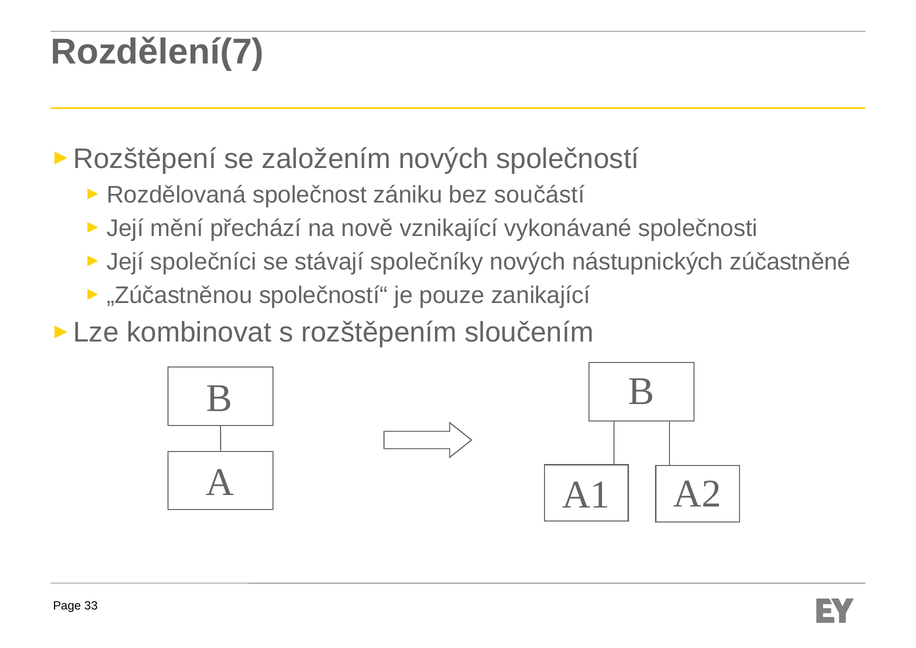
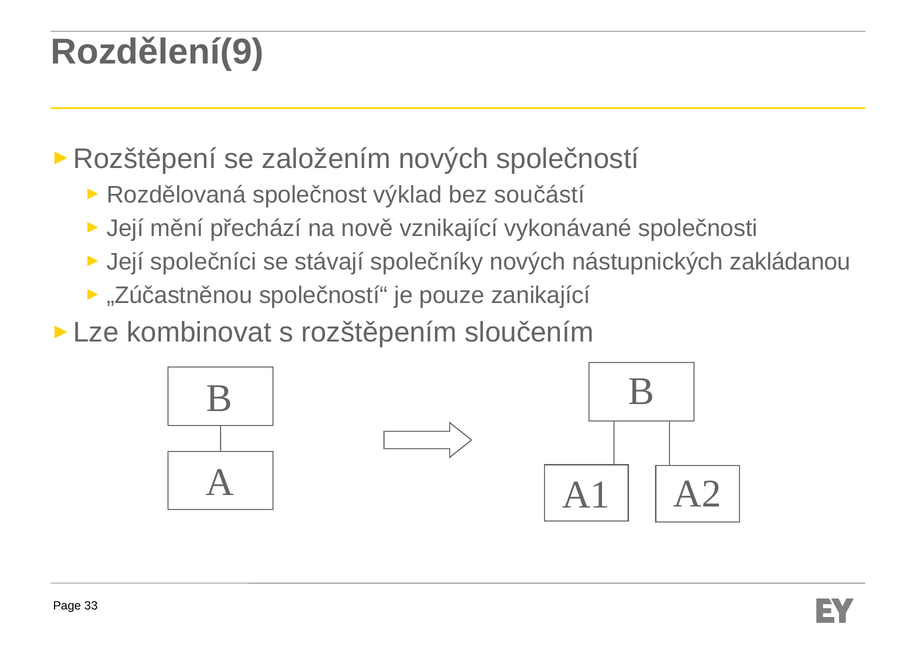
Rozdělení(7: Rozdělení(7 -> Rozdělení(9 (157, 52)
zániku: zániku -> výklad (408, 195)
zúčastněné: zúčastněné -> zakládanou (790, 262)
